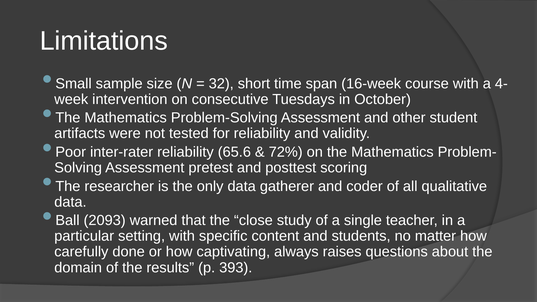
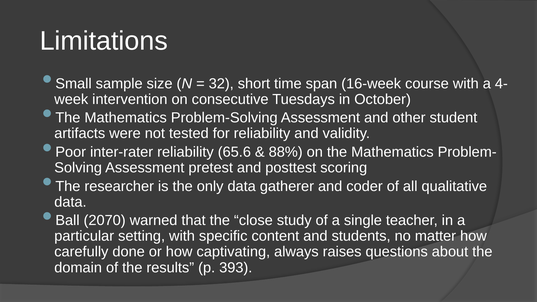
72%: 72% -> 88% (286, 152)
2093: 2093 -> 2070 (105, 221)
